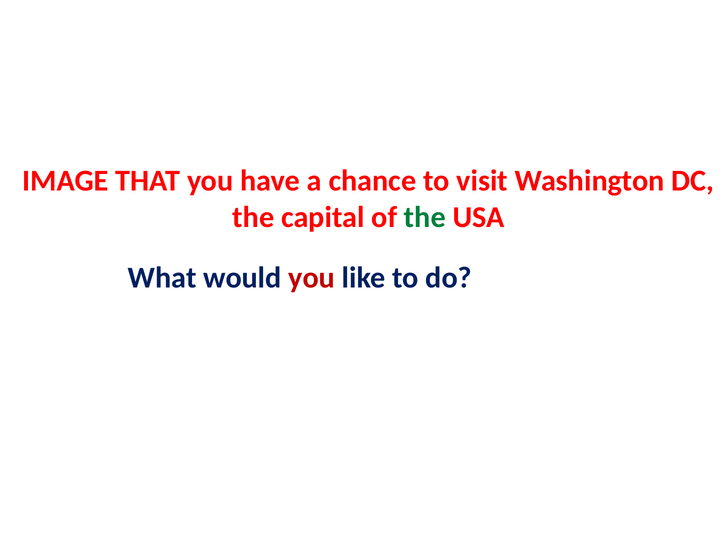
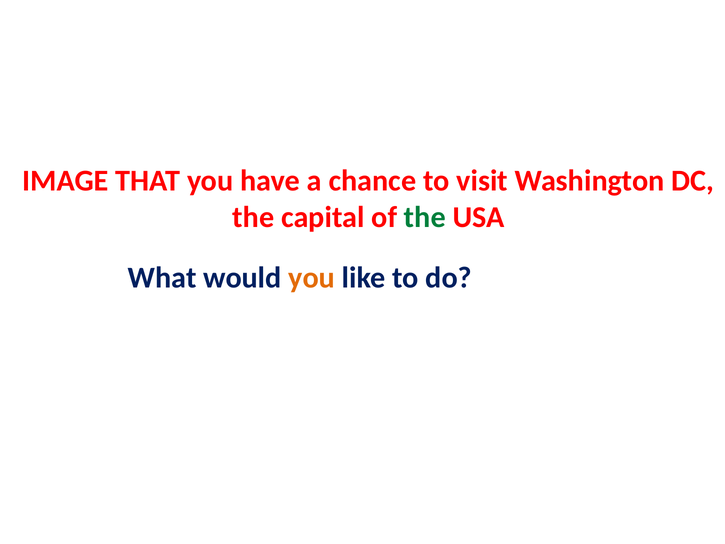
you colour: red -> orange (312, 278)
